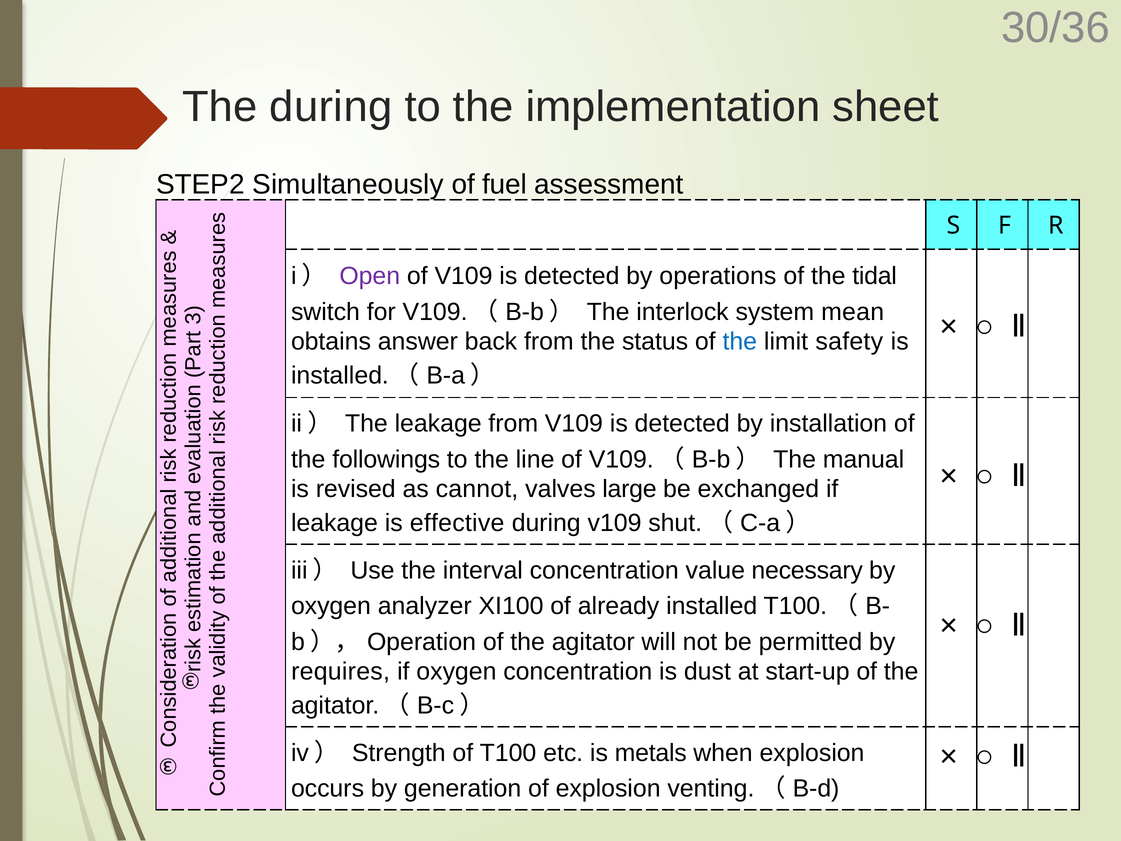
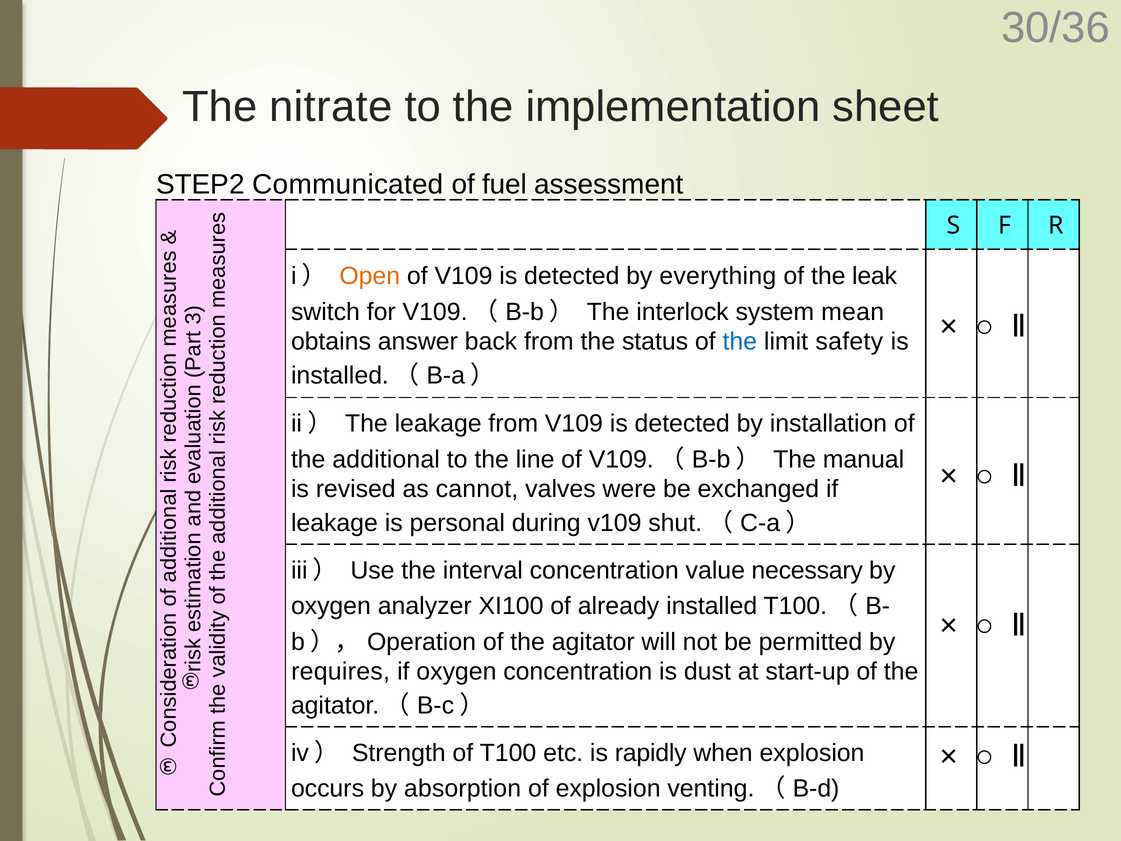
The during: during -> nitrate (331, 107)
Simultaneously: Simultaneously -> Communicated (348, 184)
Open colour: purple -> orange (370, 276)
operations: operations -> everything (718, 276)
tidal: tidal -> leak (875, 276)
followings: followings -> additional (386, 460)
large: large -> were (629, 489)
effective: effective -> personal (457, 523)
metals: metals -> rapidly (651, 753)
generation: generation -> absorption (463, 789)
